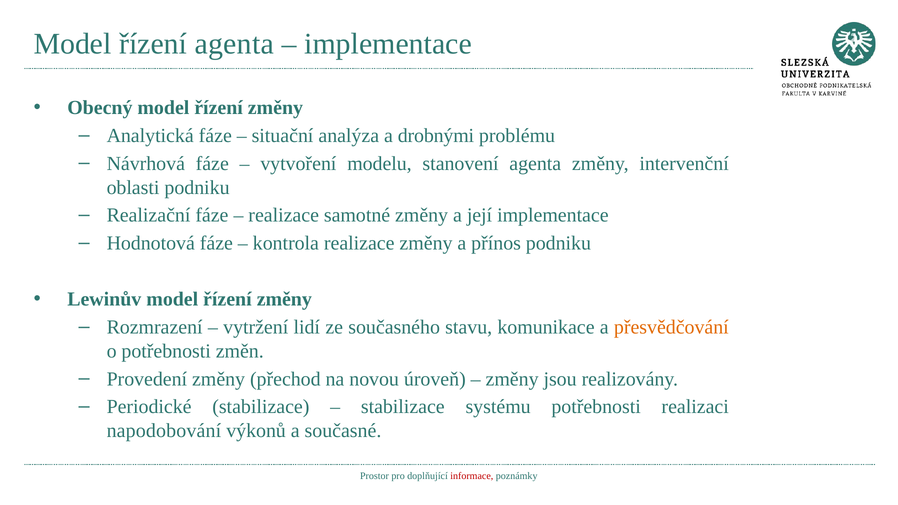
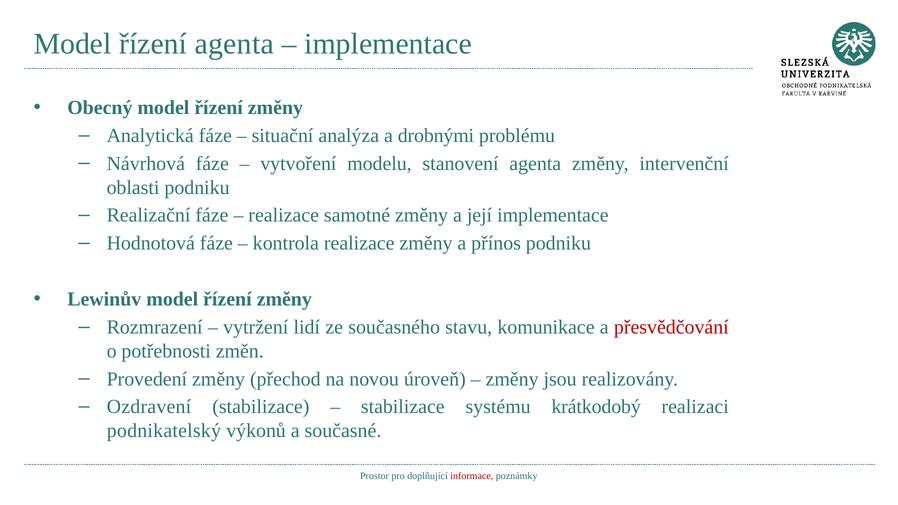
přesvědčování colour: orange -> red (671, 327)
Periodické: Periodické -> Ozdravení (149, 407)
systému potřebnosti: potřebnosti -> krátkodobý (596, 407)
napodobování: napodobování -> podnikatelský (164, 431)
